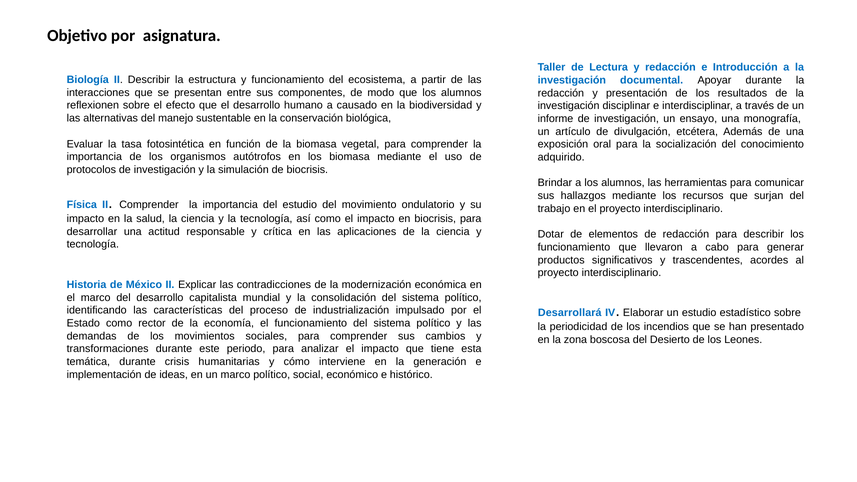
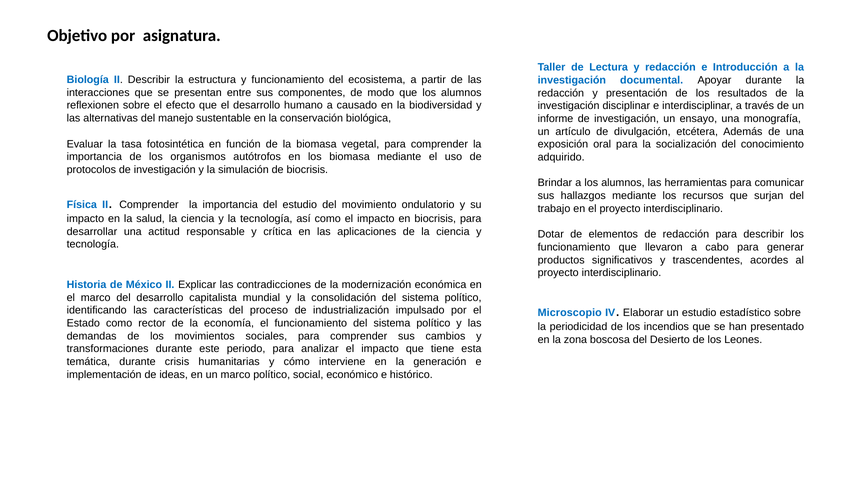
Desarrollará: Desarrollará -> Microscopio (570, 313)
